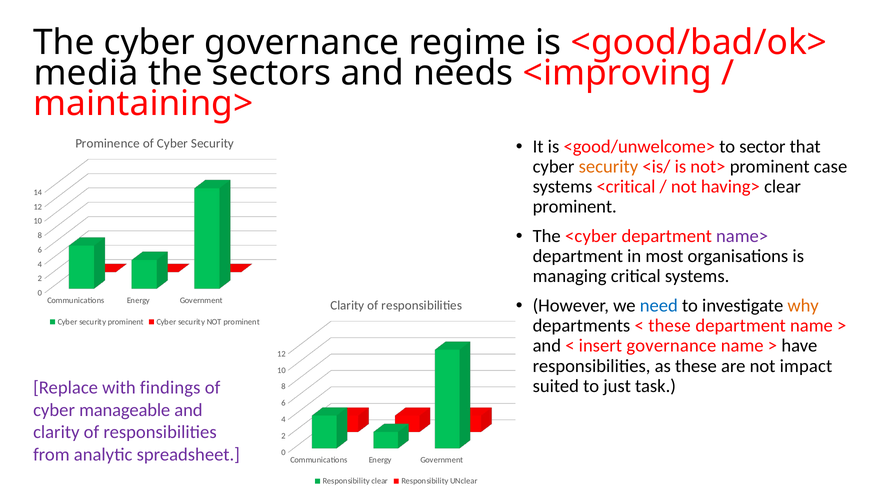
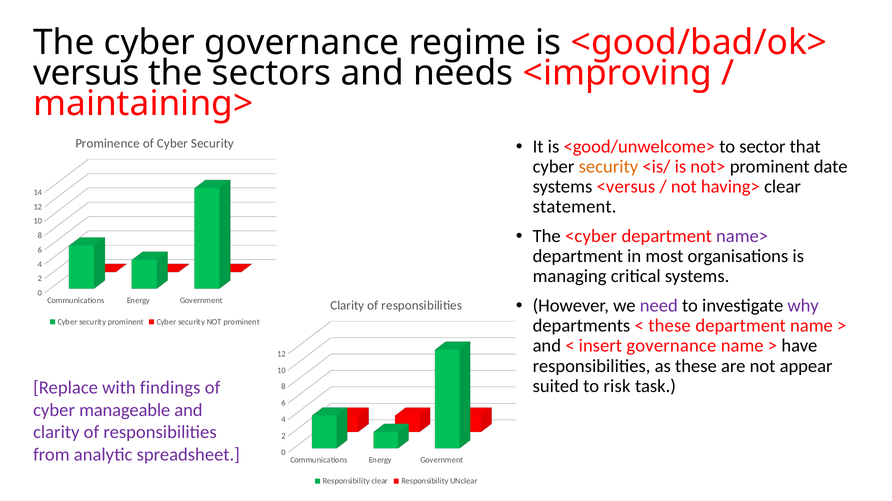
media: media -> versus (86, 73)
case: case -> date (831, 167)
<critical: <critical -> <versus (626, 187)
prominent: prominent -> statement (575, 207)
need colour: blue -> purple (659, 306)
why colour: orange -> purple (803, 306)
impact: impact -> appear (806, 366)
just: just -> risk (617, 387)
